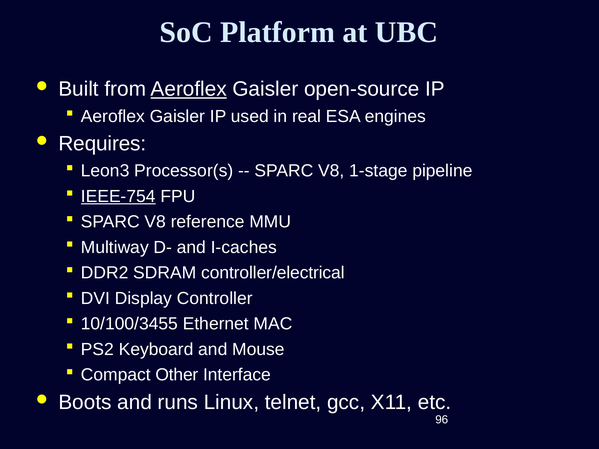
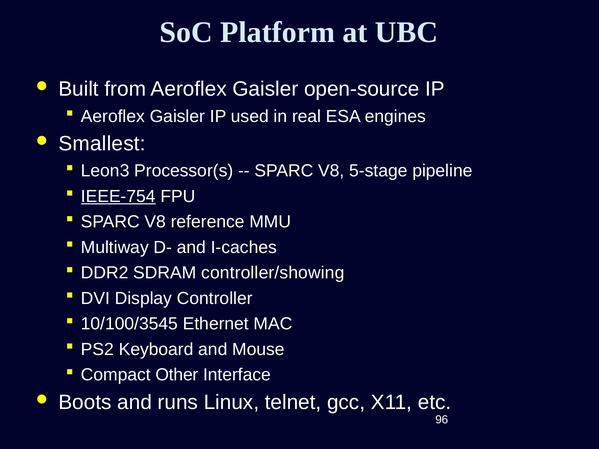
Aeroflex underline: present -> none (189, 89)
Requires: Requires -> Smallest (102, 144)
1-stage: 1-stage -> 5-stage (378, 171)
controller/electrical: controller/electrical -> controller/showing (273, 273)
10/100/3455: 10/100/3455 -> 10/100/3545 (129, 324)
